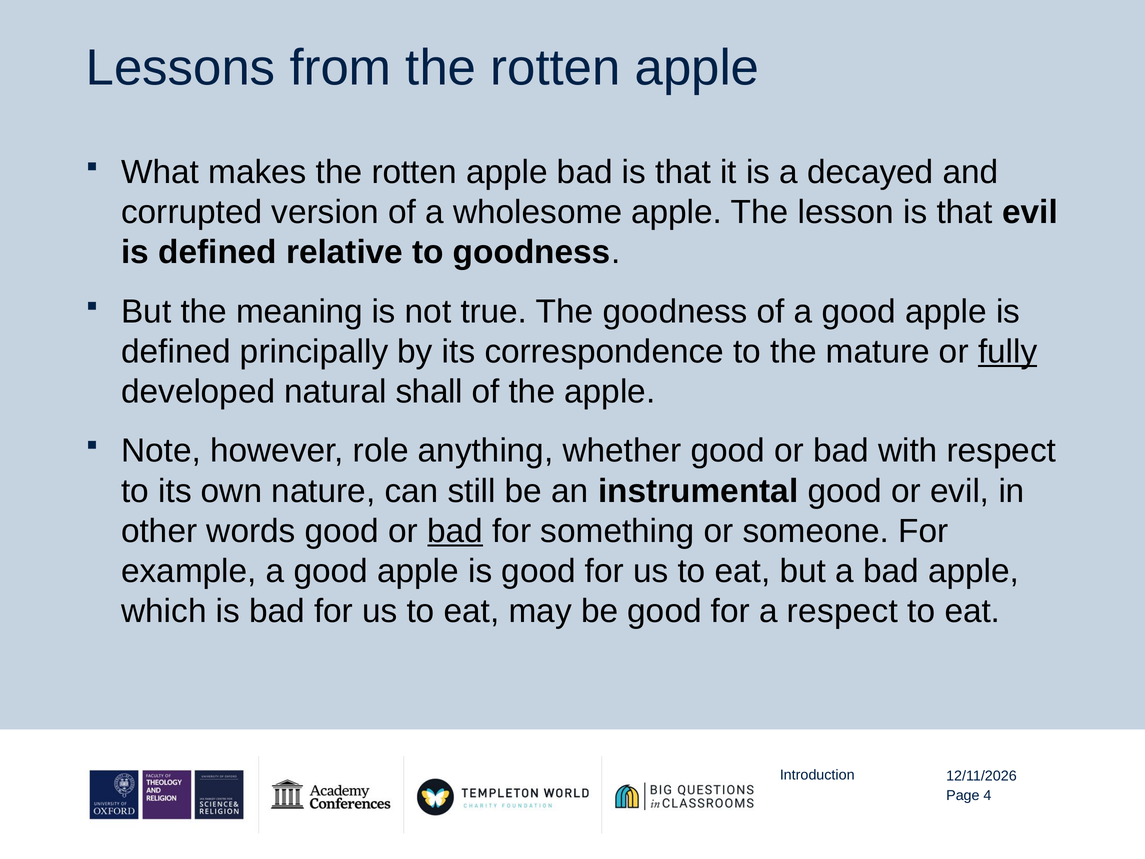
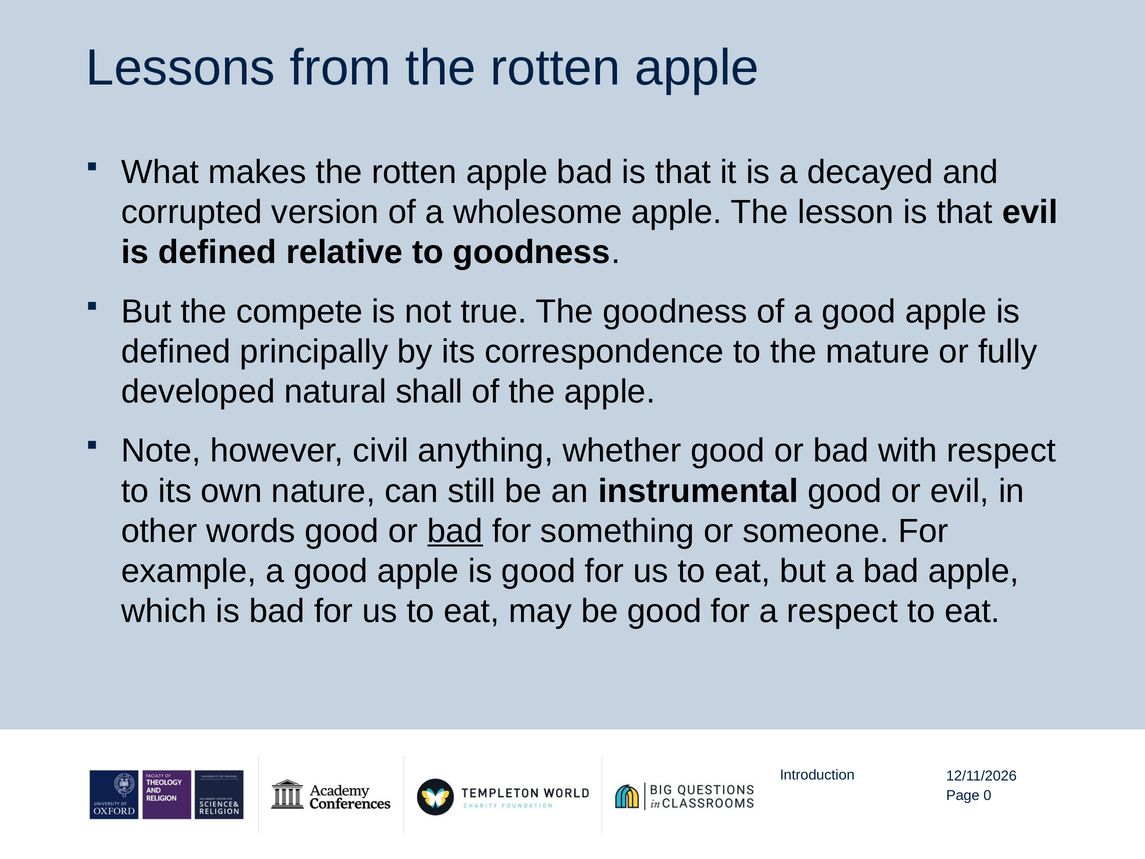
meaning: meaning -> compete (299, 312)
fully underline: present -> none (1008, 352)
role: role -> civil (381, 451)
4: 4 -> 0 (987, 795)
